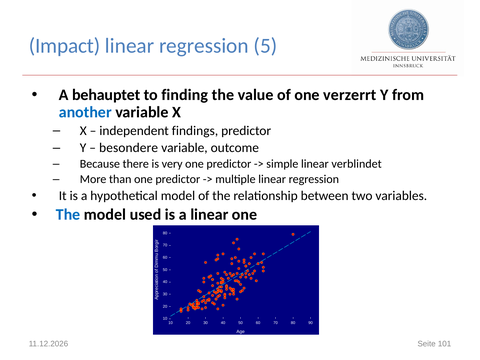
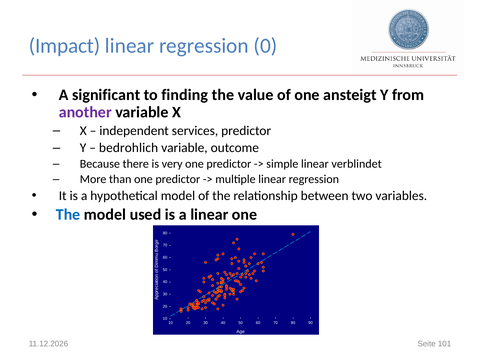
5: 5 -> 0 (265, 46)
behauptet: behauptet -> significant (106, 95)
verzerrt: verzerrt -> ansteigt (350, 95)
another colour: blue -> purple (85, 112)
findings: findings -> services (195, 131)
besondere: besondere -> bedrohlich (129, 148)
